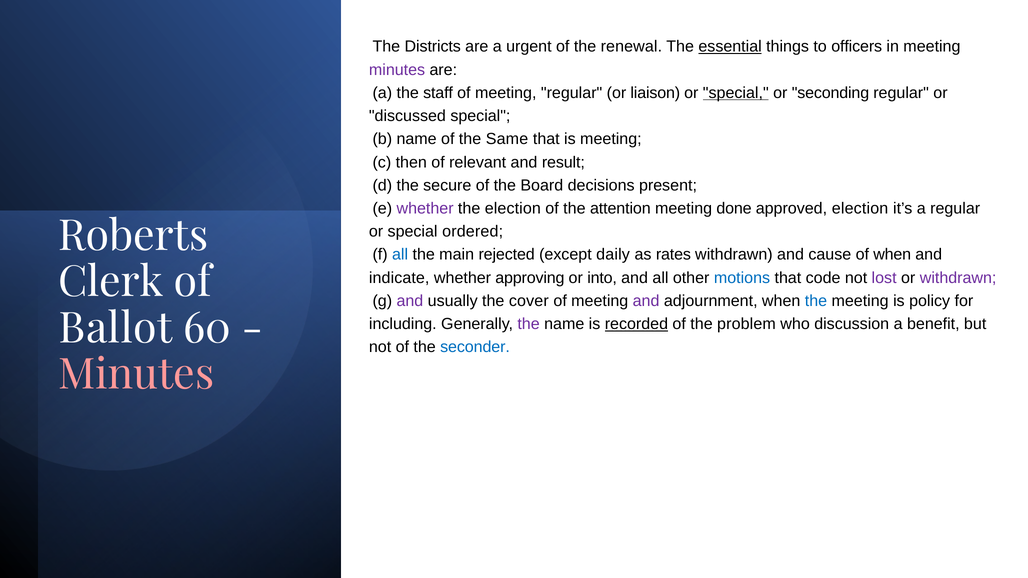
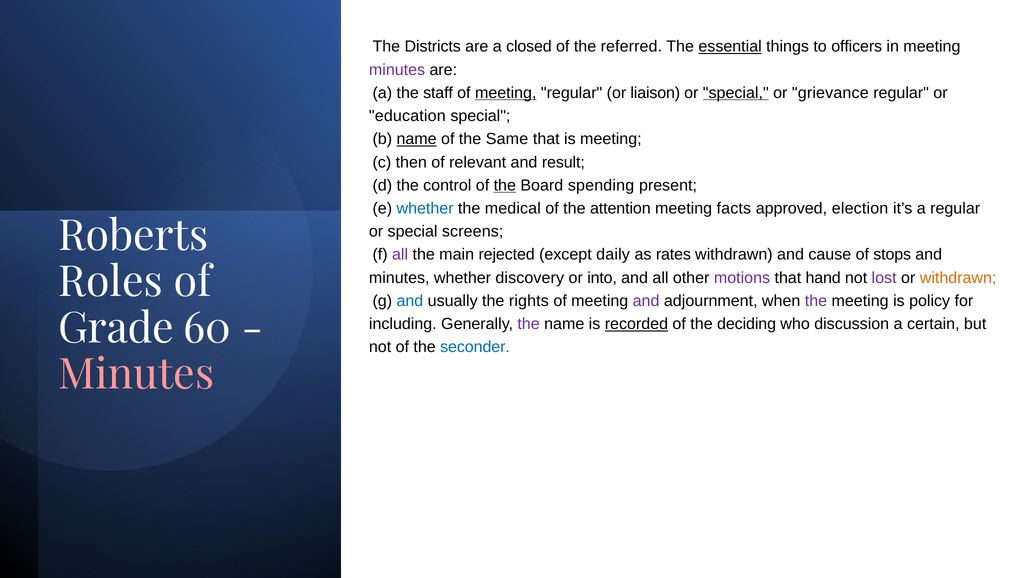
urgent: urgent -> closed (529, 47)
renewal: renewal -> referred (631, 47)
meeting underline: none -> present (506, 93)
seconding: seconding -> grievance (830, 93)
discussed: discussed -> education (407, 116)
name underline: none -> present (417, 139)
secure: secure -> control (447, 185)
the underline: none -> present (505, 185)
decisions: decisions -> spending (601, 185)
whether colour: purple -> blue (425, 209)
the election: election -> medical (513, 209)
done: done -> facts (734, 209)
ordered: ordered -> screens (473, 232)
all colour: blue -> purple (400, 255)
of when: when -> stops (892, 255)
Clerk: Clerk -> Roles (111, 282)
indicate: indicate -> minutes (399, 278)
approving: approving -> discovery (530, 278)
motions colour: blue -> purple (742, 278)
code: code -> hand (823, 278)
withdrawn colour: purple -> orange (958, 278)
and colour: purple -> blue (410, 301)
cover: cover -> rights (529, 301)
the colour: blue -> purple (816, 301)
Ballot: Ballot -> Grade (116, 329)
problem: problem -> deciding (747, 324)
benefit: benefit -> certain (933, 324)
